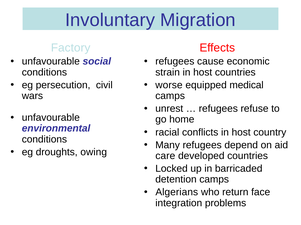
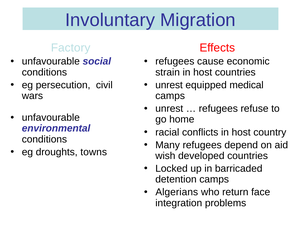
worse: worse -> unrest (169, 85)
owing: owing -> towns (94, 153)
care: care -> wish (165, 156)
